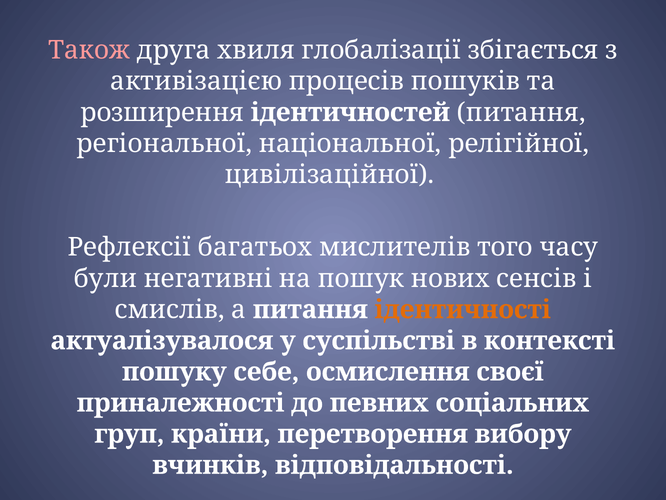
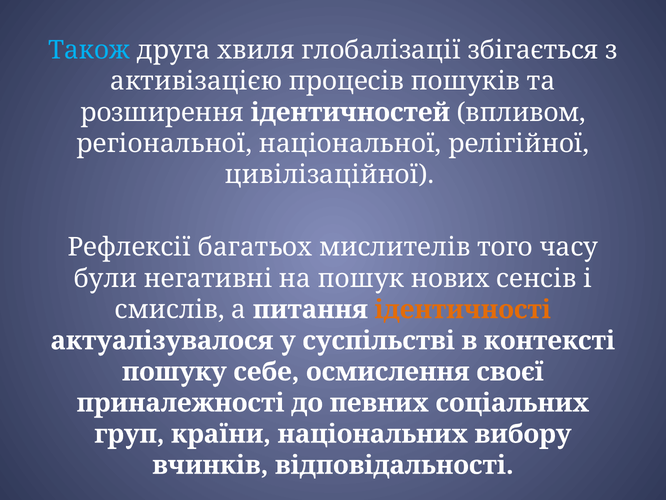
Також colour: pink -> light blue (89, 50)
ідентичностей питання: питання -> впливом (521, 112)
перетворення: перетворення -> національних (373, 434)
